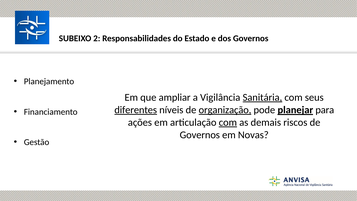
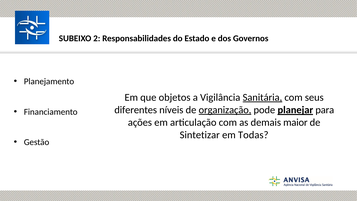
ampliar: ampliar -> objetos (175, 97)
diferentes underline: present -> none (136, 110)
com underline: present -> none (228, 122)
riscos: riscos -> maior (295, 122)
Governos: Governos -> Sintetizar (200, 135)
Novas: Novas -> Todas (253, 135)
